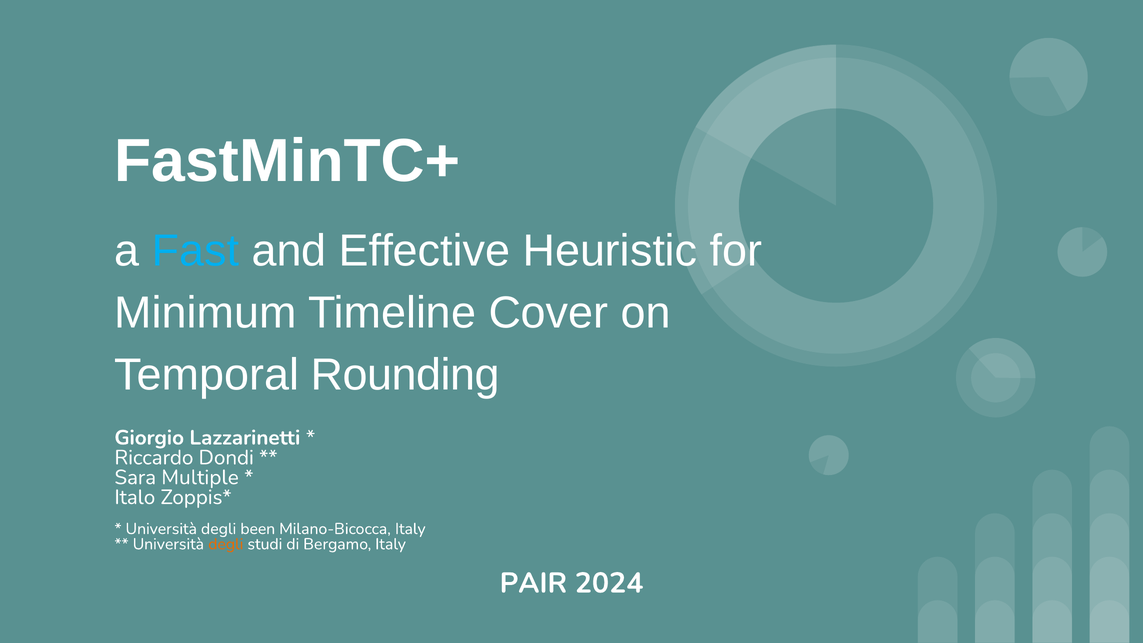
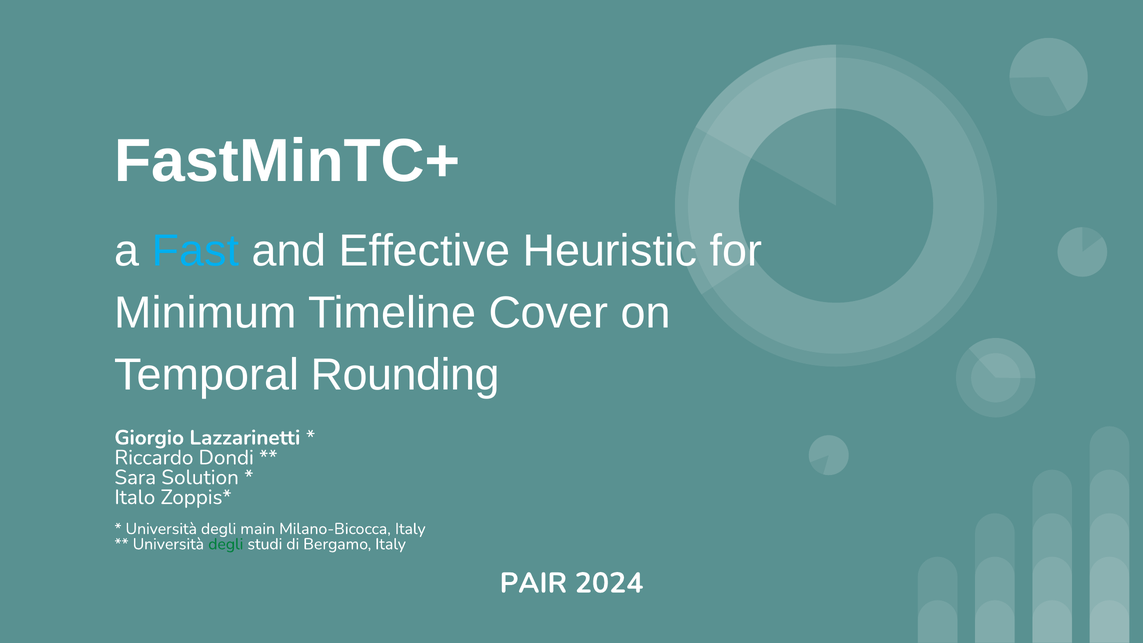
Multiple: Multiple -> Solution (200, 477)
been: been -> main (258, 529)
degli colour: orange -> green (226, 544)
